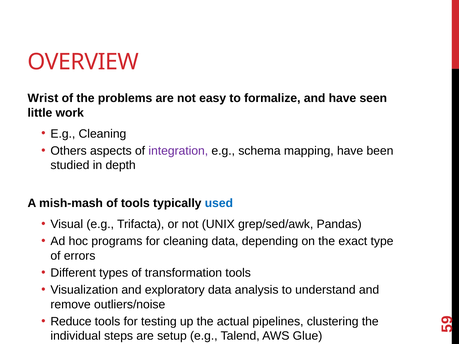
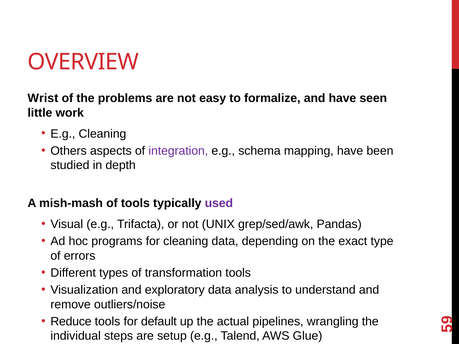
used colour: blue -> purple (219, 203)
testing: testing -> default (159, 322)
clustering: clustering -> wrangling (333, 322)
